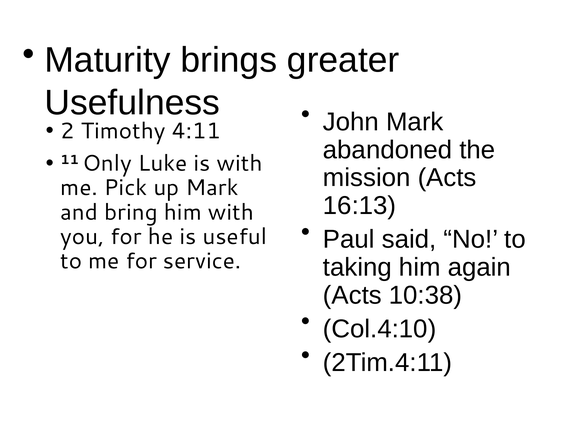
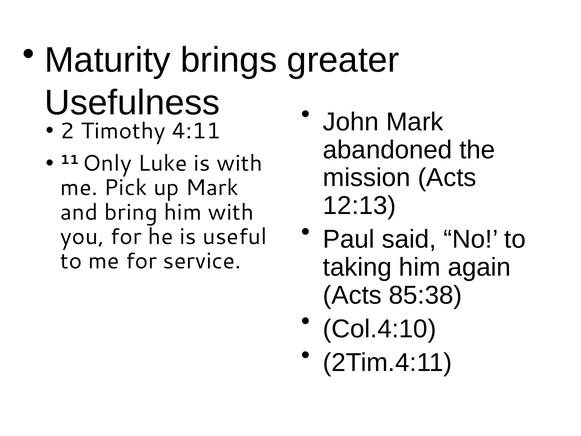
16:13: 16:13 -> 12:13 (360, 206)
10:38: 10:38 -> 85:38 (426, 295)
